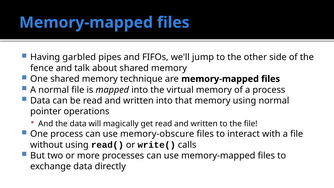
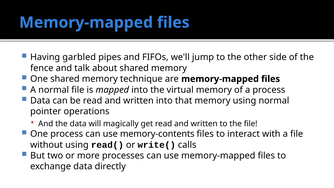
memory-obscure: memory-obscure -> memory-contents (157, 134)
